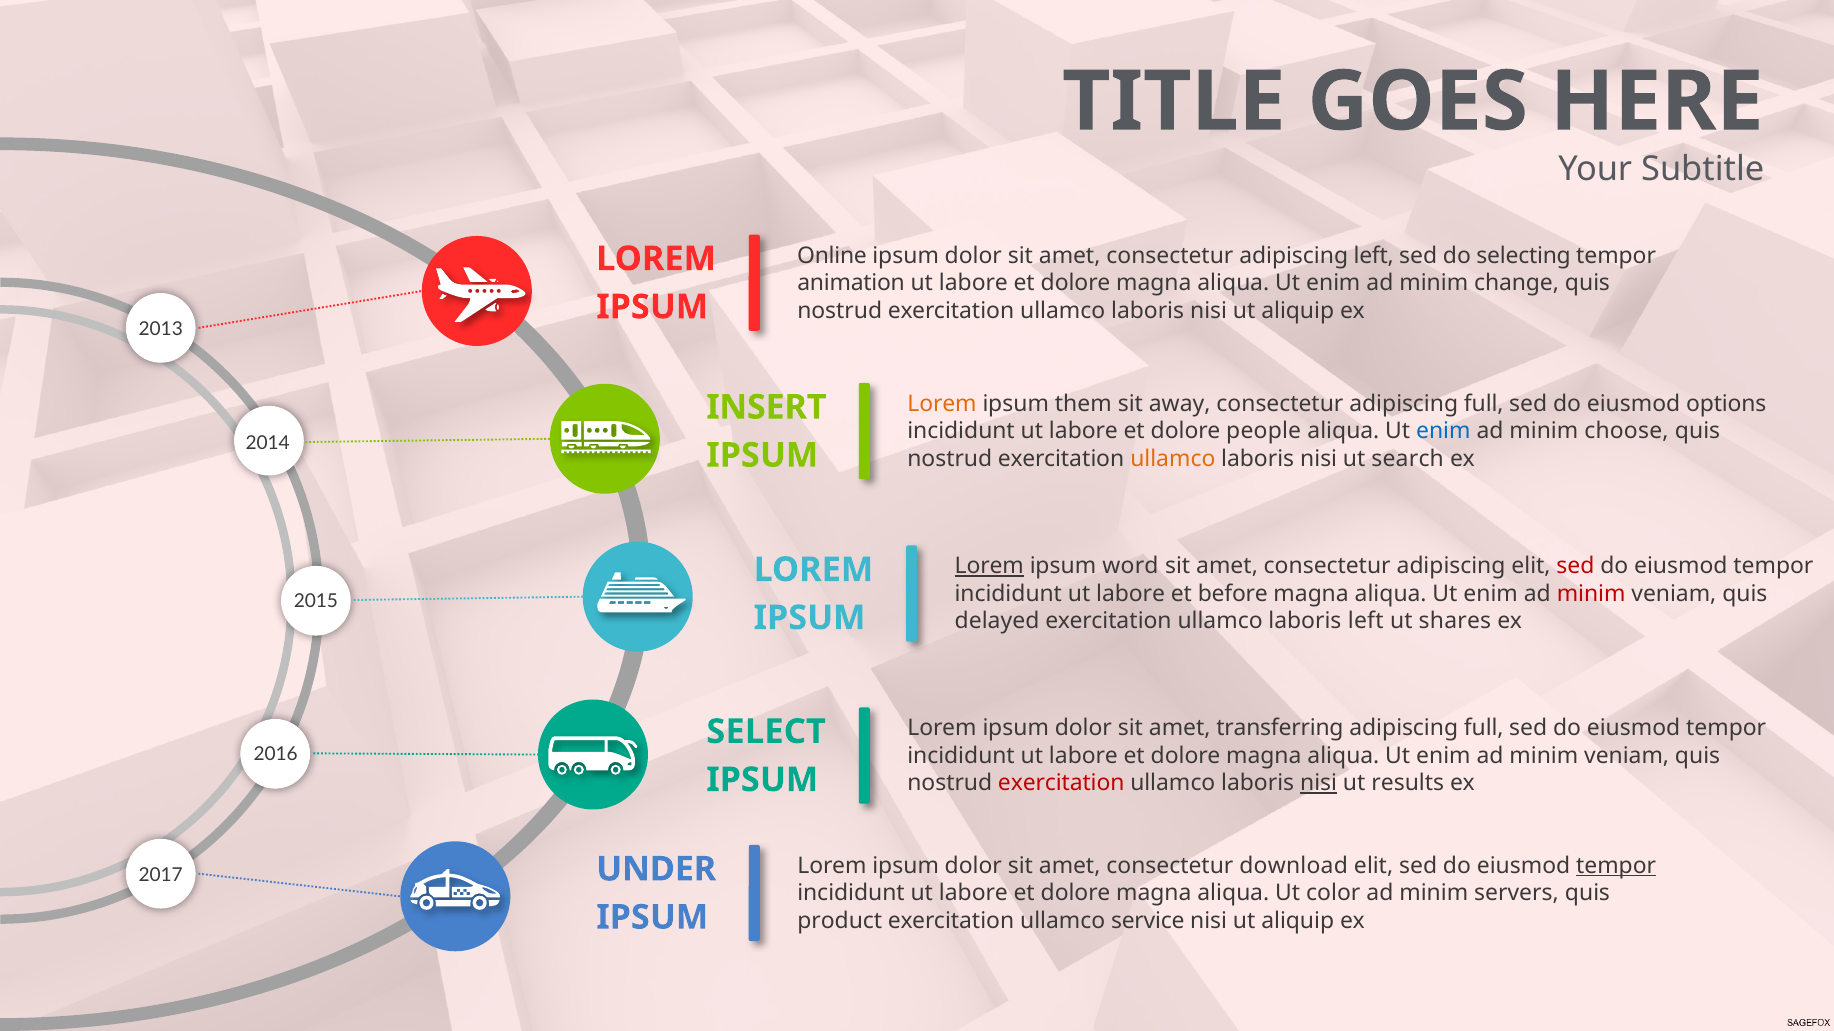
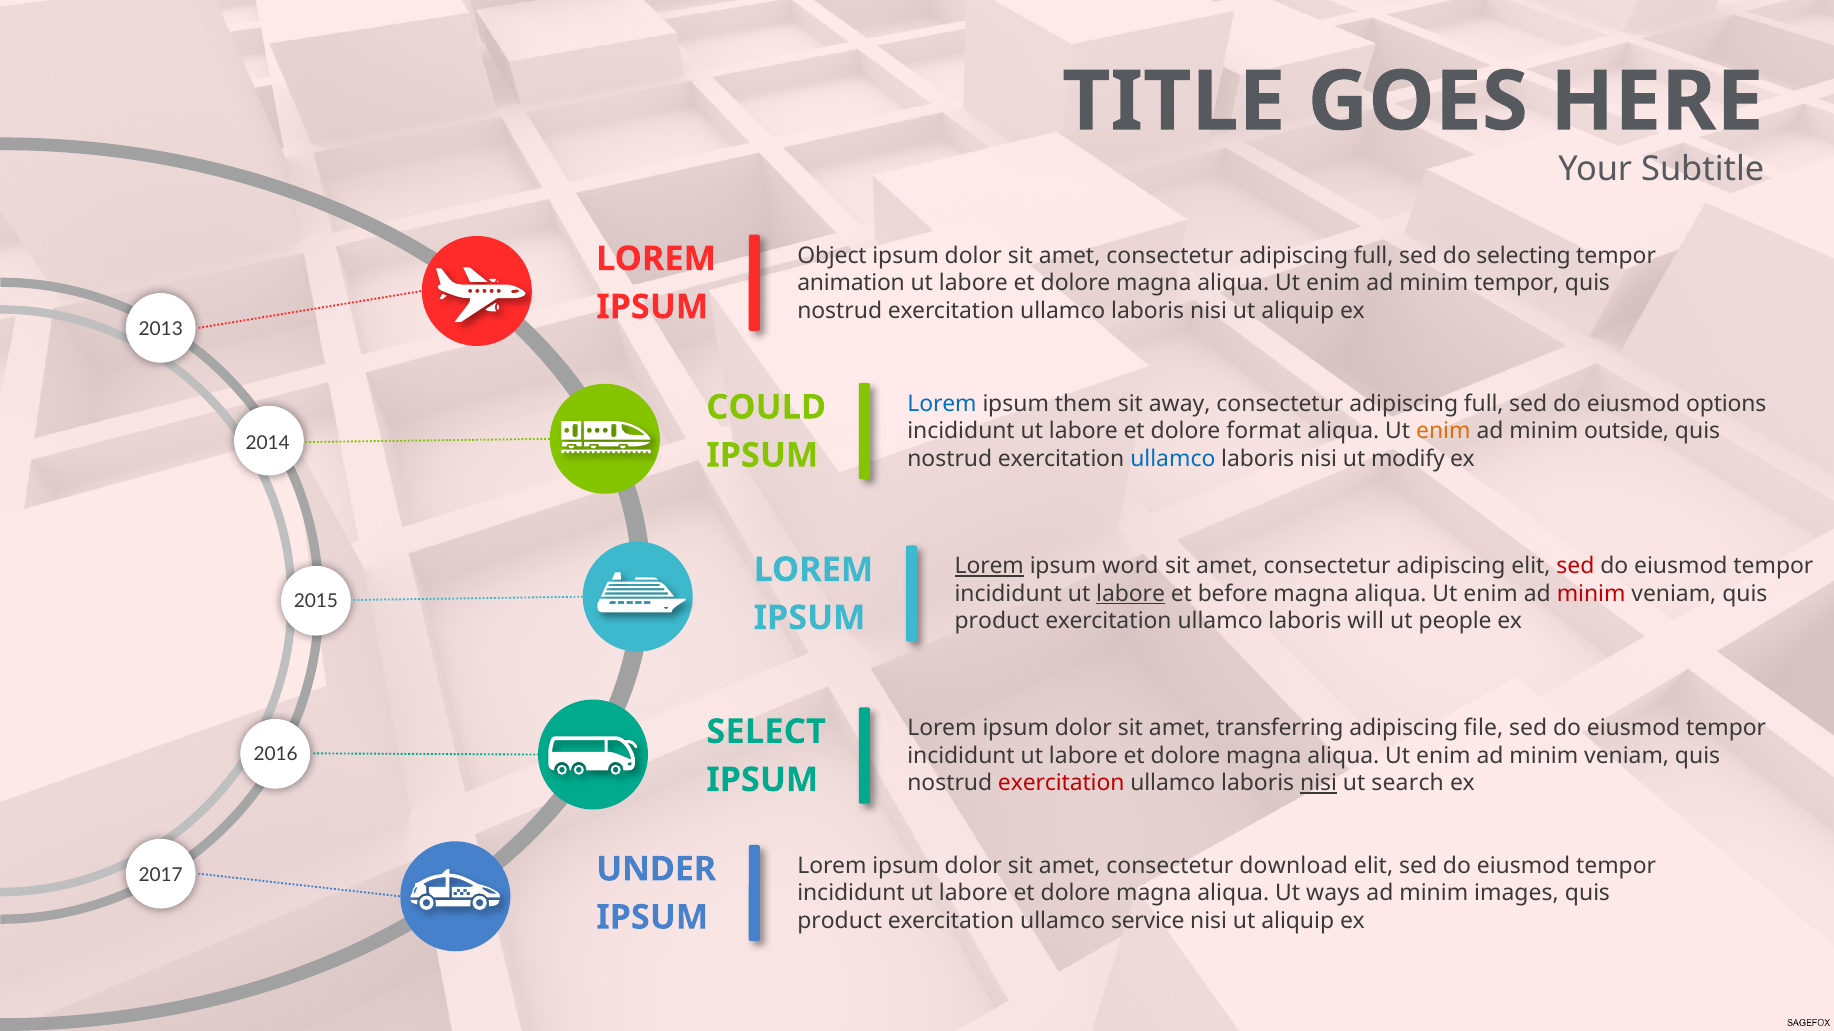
Online: Online -> Object (832, 256)
amet consectetur adipiscing left: left -> full (1374, 256)
minim change: change -> tempor (1517, 283)
Lorem colour: orange -> blue (942, 404)
INSERT: INSERT -> COULD (766, 407)
people: people -> format (1264, 432)
enim colour: blue -> orange (1443, 432)
choose: choose -> outside (1627, 432)
ullamco colour: orange -> blue (1173, 459)
search: search -> modify (1408, 459)
labore underline: none -> present (1131, 594)
delayed: delayed -> product (997, 622)
laboris left: left -> will (1366, 622)
shares: shares -> people (1455, 622)
full: full -> file (1484, 729)
results: results -> search (1408, 784)
tempor underline: present -> none (1616, 866)
color: color -> ways (1333, 894)
servers: servers -> images (1516, 894)
